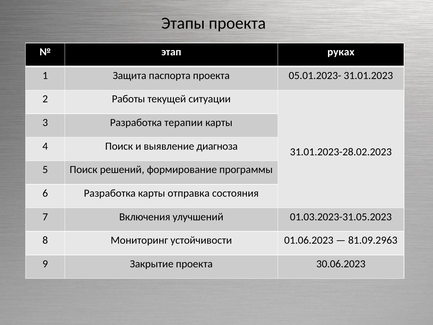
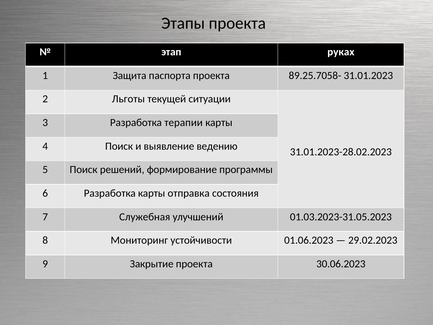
05.01.2023-: 05.01.2023- -> 89.25.7058- (315, 75)
Работы: Работы -> Льготы (128, 99)
диагноза: диагноза -> ведению (217, 146)
Включения: Включения -> Служебная (145, 217)
81.09.2963: 81.09.2963 -> 29.02.2023 (373, 240)
